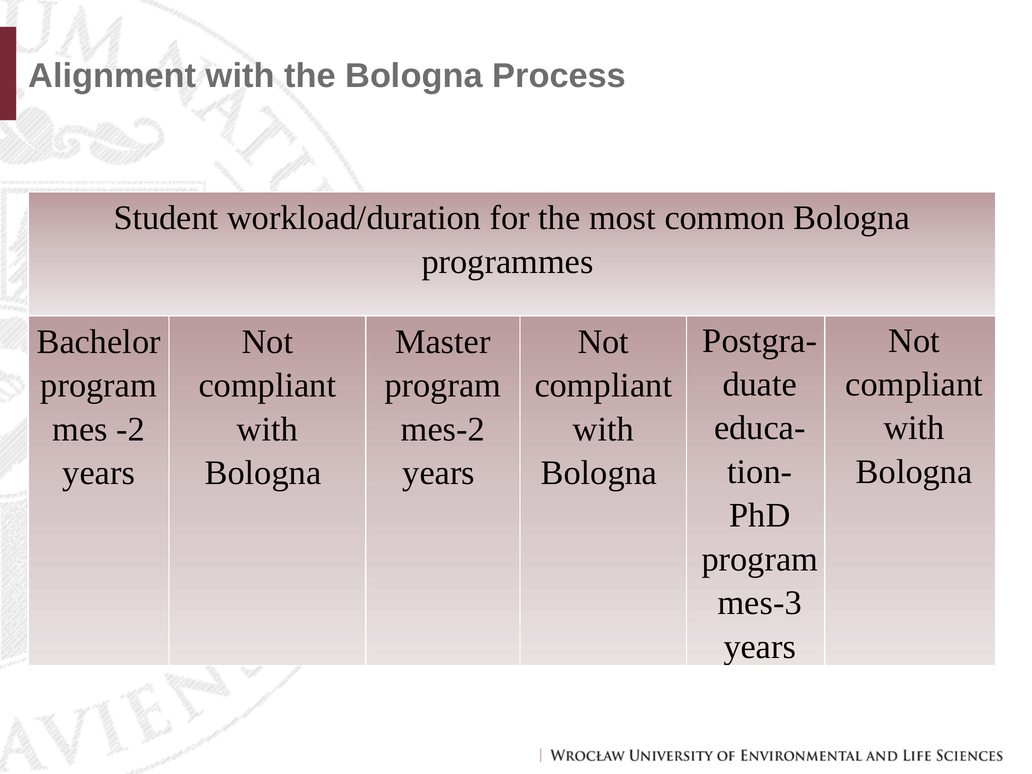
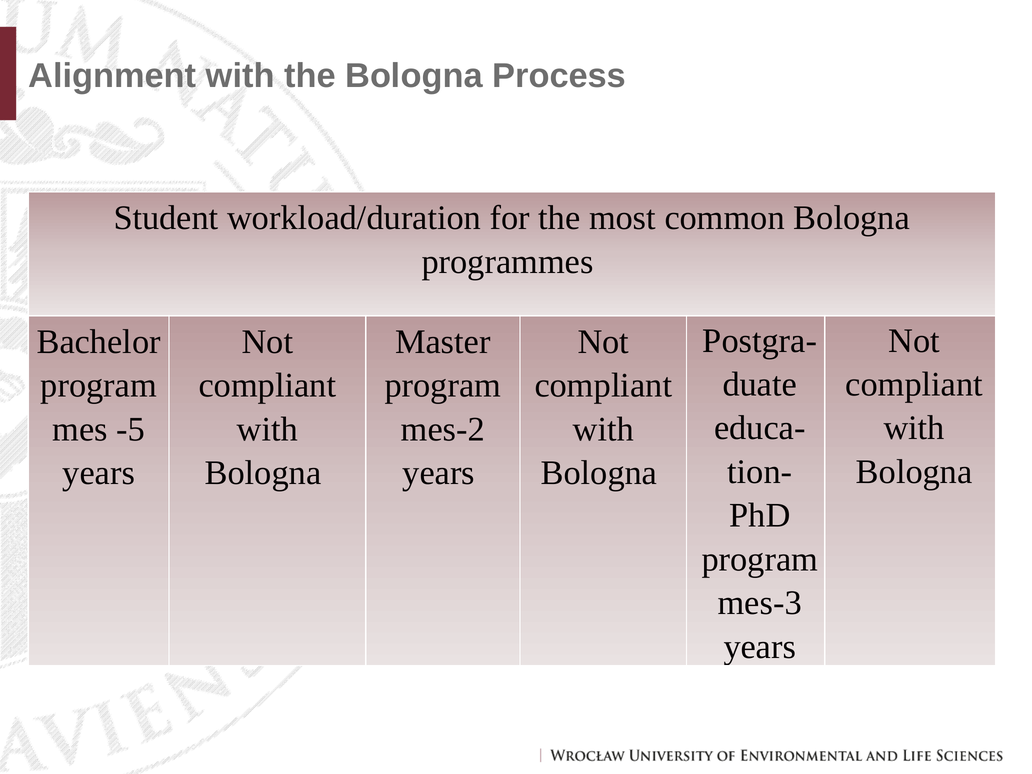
-2: -2 -> -5 (131, 429)
